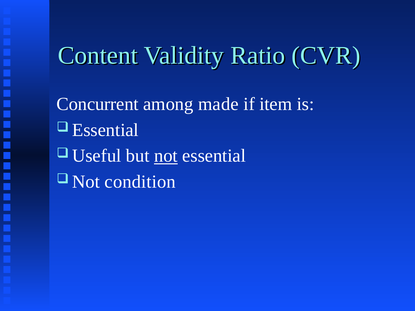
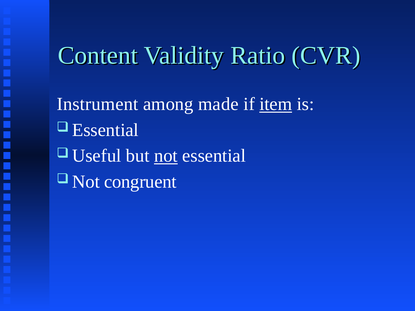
Concurrent: Concurrent -> Instrument (97, 104)
item underline: none -> present (276, 104)
condition: condition -> congruent (140, 182)
